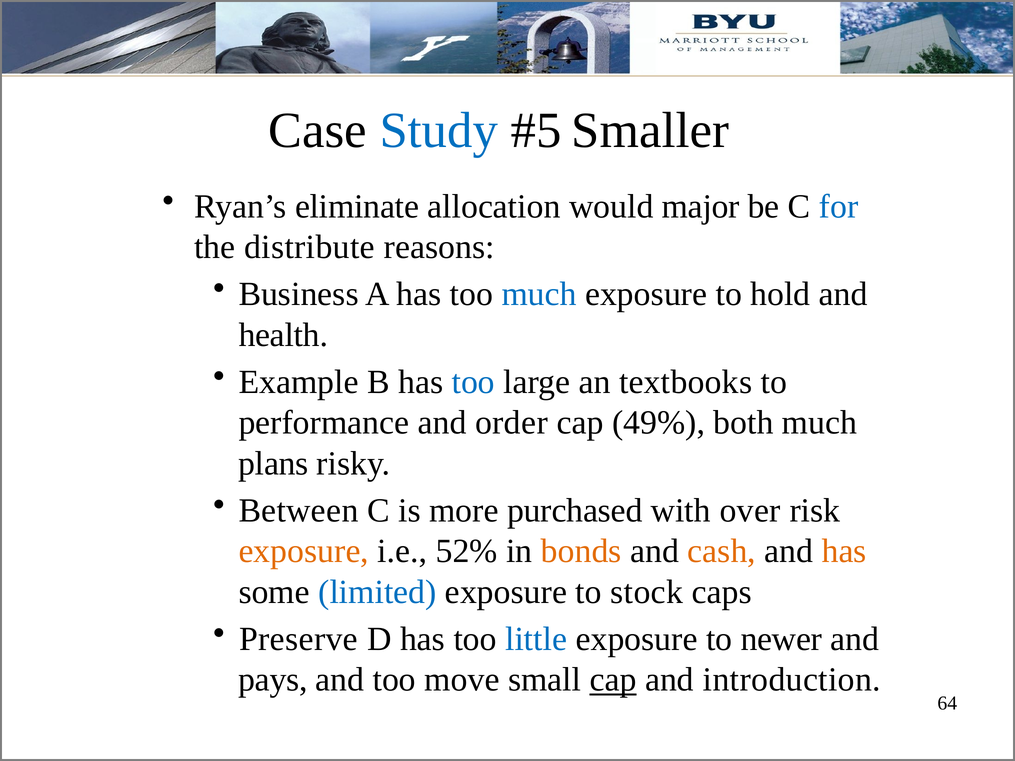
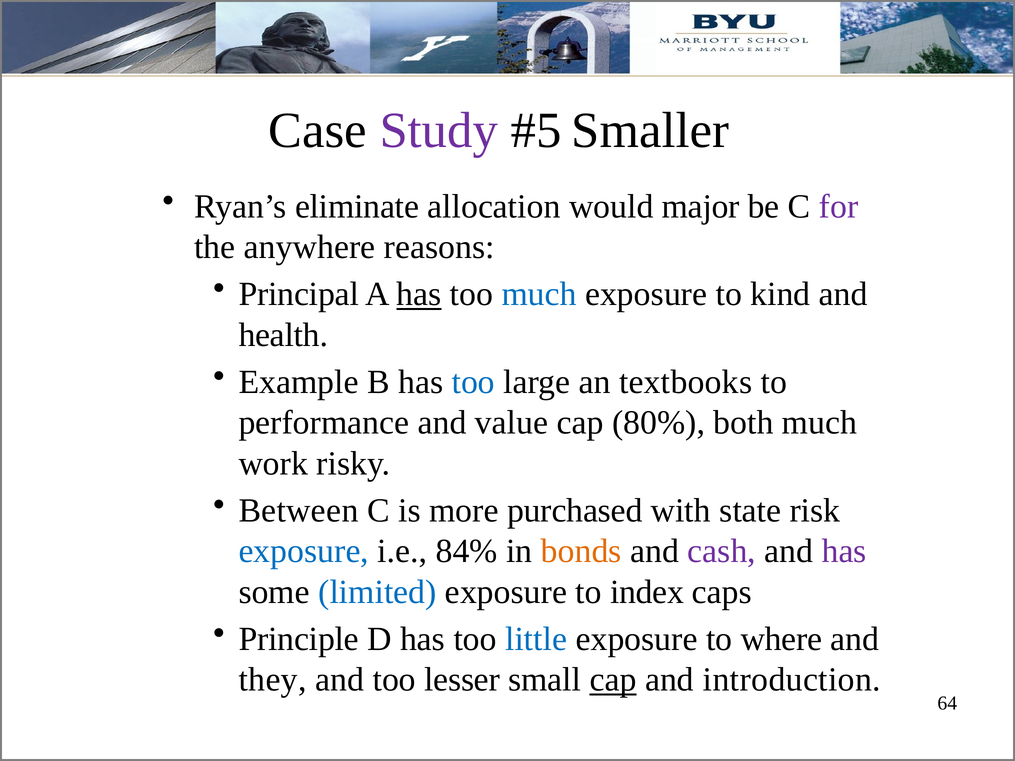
Study colour: blue -> purple (439, 130)
for colour: blue -> purple (839, 206)
distribute: distribute -> anywhere (310, 247)
Business: Business -> Principal (299, 294)
has underline: none -> present (419, 294)
hold: hold -> kind (780, 294)
order: order -> value (512, 423)
49%: 49% -> 80% (659, 423)
plans: plans -> work (273, 464)
over: over -> state (750, 511)
exposure colour: orange -> blue (304, 551)
52%: 52% -> 84% (467, 551)
cash colour: orange -> purple (722, 551)
has colour: orange -> purple (844, 551)
stock: stock -> index (647, 592)
Preserve: Preserve -> Principle (299, 639)
newer: newer -> where (781, 639)
pays: pays -> they (273, 680)
move: move -> lesser (462, 680)
